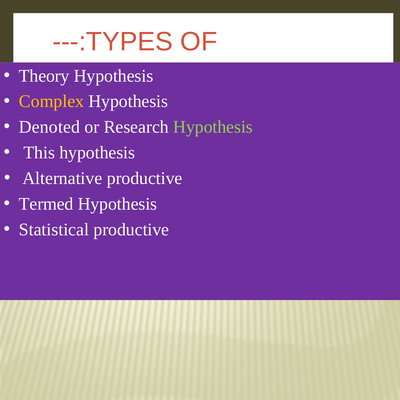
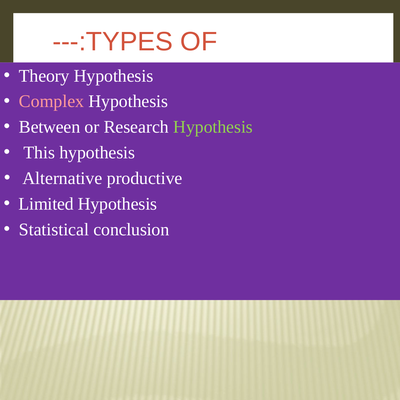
Complex colour: yellow -> pink (52, 101)
Denoted: Denoted -> Between (50, 127)
Termed: Termed -> Limited (46, 204)
Statistical productive: productive -> conclusion (131, 230)
